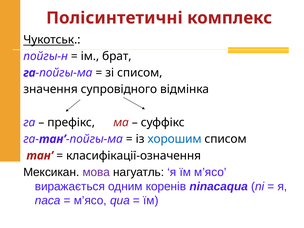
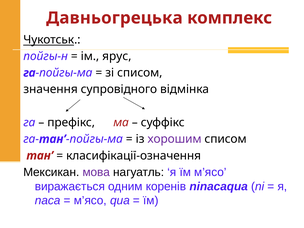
Полісинтетичні: Полісинтетичні -> Давньогрецька (114, 18)
брат: брат -> ярус (117, 56)
хорошим colour: blue -> purple (175, 139)
